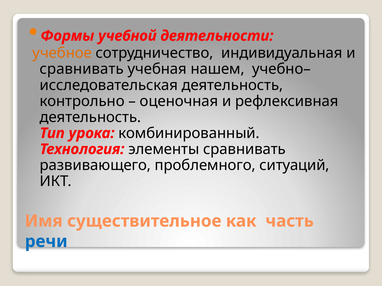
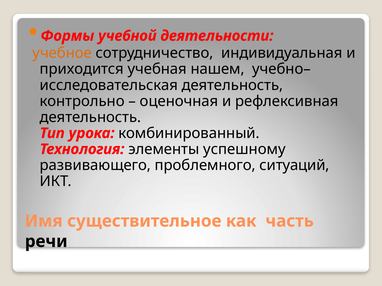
сравнивать: сравнивать -> приходится (82, 69)
элементы сравнивать: сравнивать -> успешному (244, 149)
речи colour: blue -> black (46, 242)
